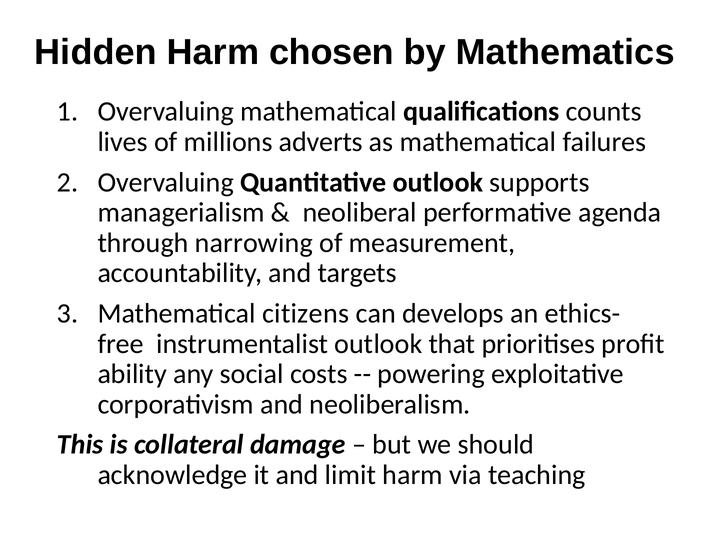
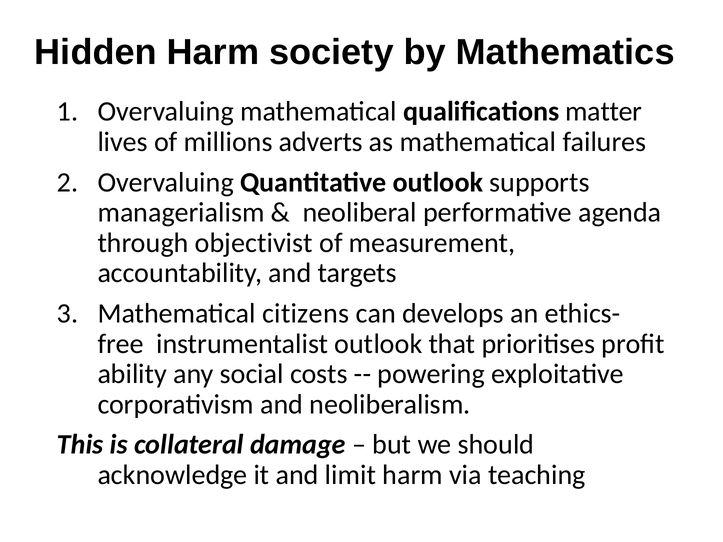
chosen: chosen -> society (331, 52)
counts: counts -> matter (604, 112)
narrowing: narrowing -> objectivist (254, 243)
